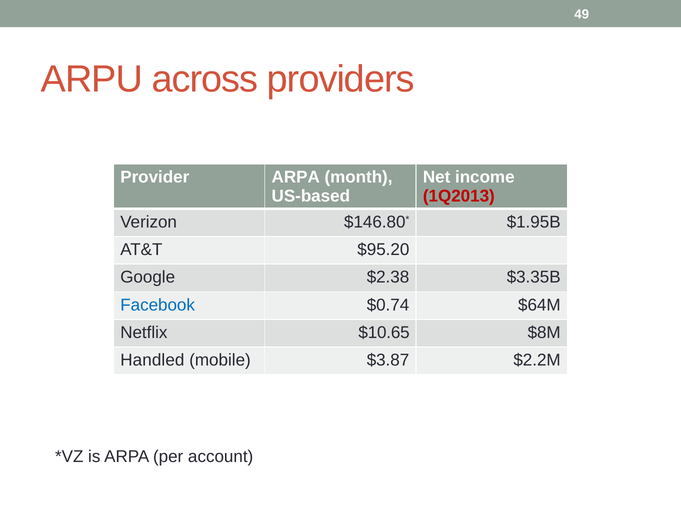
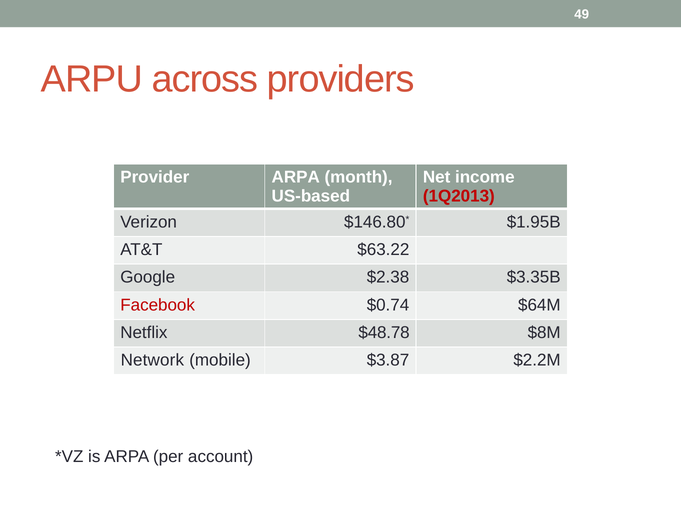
$95.20: $95.20 -> $63.22 (383, 250)
Facebook colour: blue -> red (158, 305)
$10.65: $10.65 -> $48.78 (384, 332)
Handled: Handled -> Network (152, 360)
